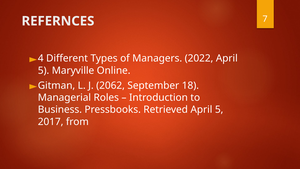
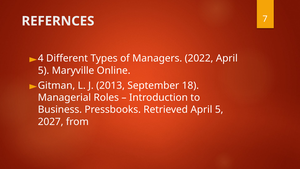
2062: 2062 -> 2013 (111, 86)
2017: 2017 -> 2027 (51, 122)
